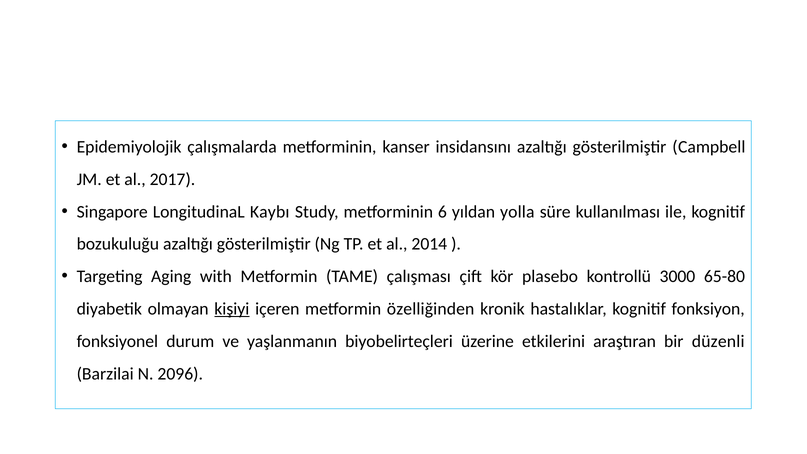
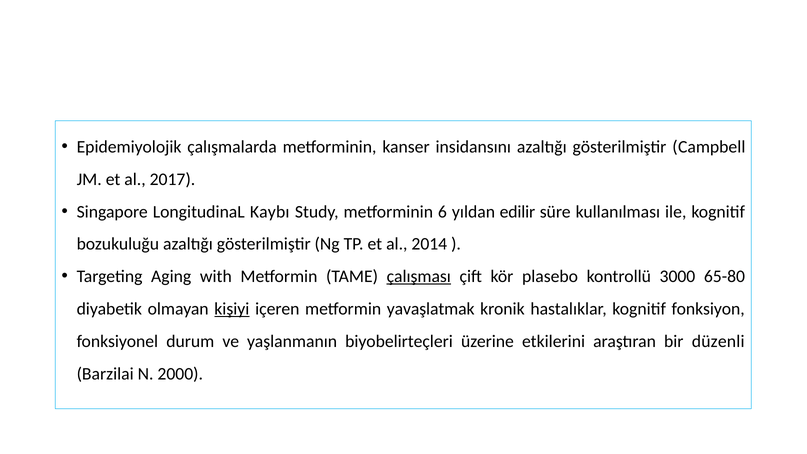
yolla: yolla -> edilir (517, 212)
çalışması underline: none -> present (419, 277)
özelliğinden: özelliğinden -> yavaşlatmak (431, 309)
2096: 2096 -> 2000 (180, 374)
